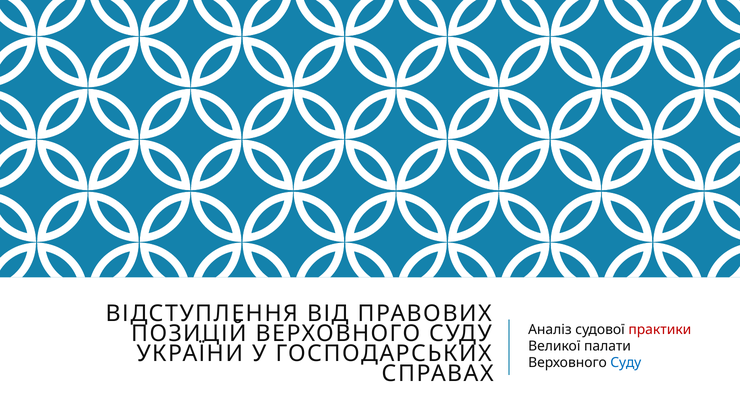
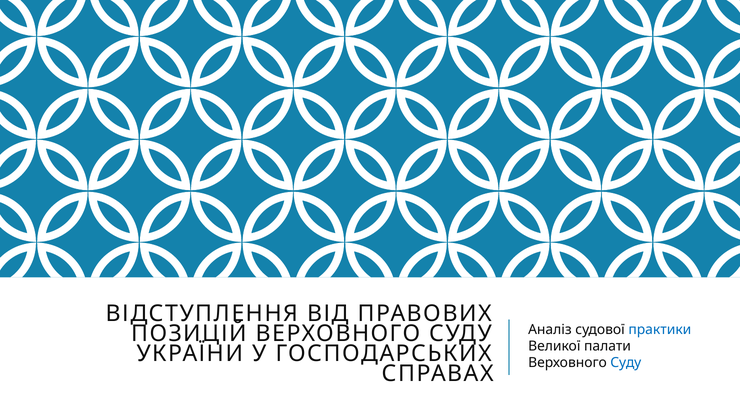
практики colour: red -> blue (660, 330)
